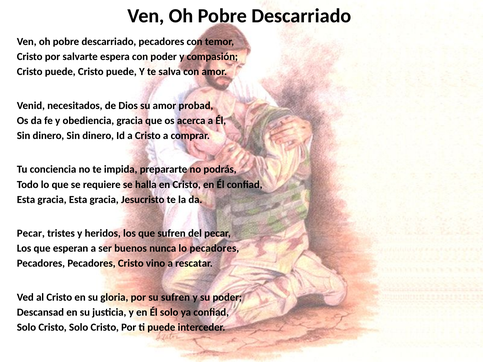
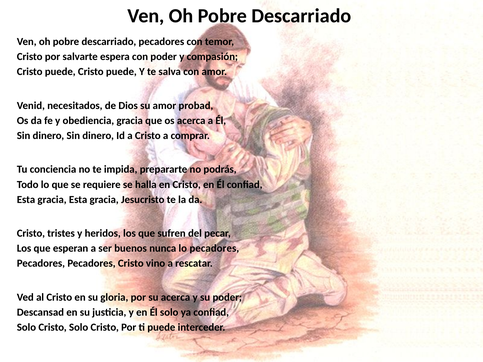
Pecar: Pecar -> Cristo (31, 233)
su sufren: sufren -> acerca (175, 297)
